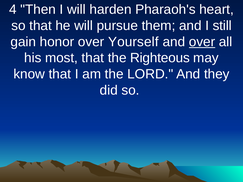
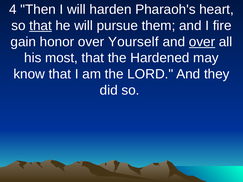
that underline: none -> present (41, 26)
still: still -> fire (222, 26)
Righteous: Righteous -> Hardened (160, 58)
